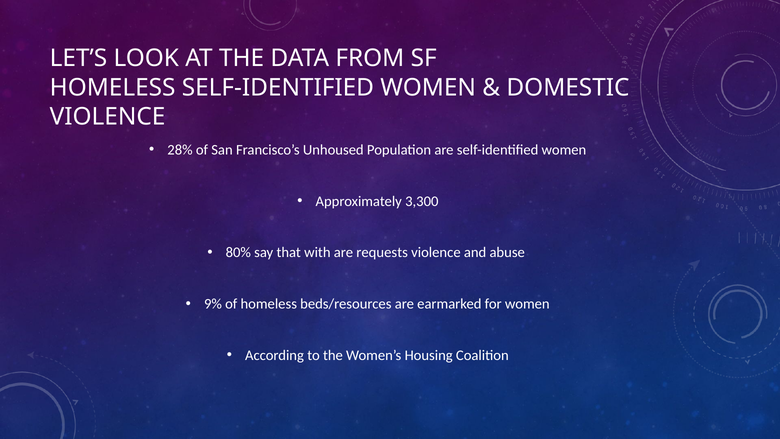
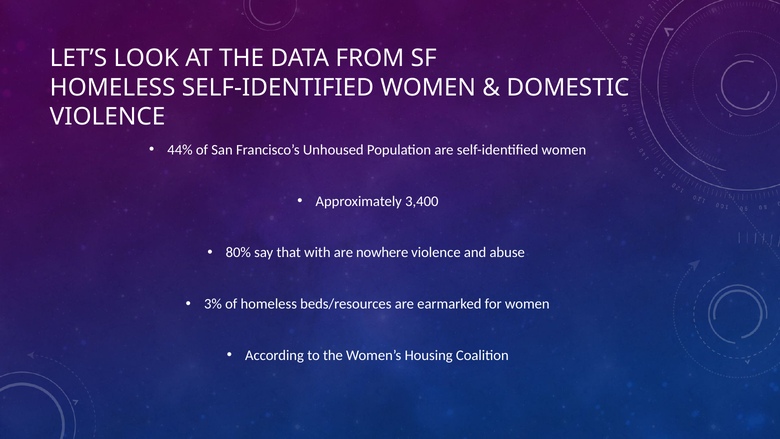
28%: 28% -> 44% (180, 150)
3,300: 3,300 -> 3,400 (422, 201)
requests: requests -> nowhere (382, 252)
9%: 9% -> 3% (213, 304)
